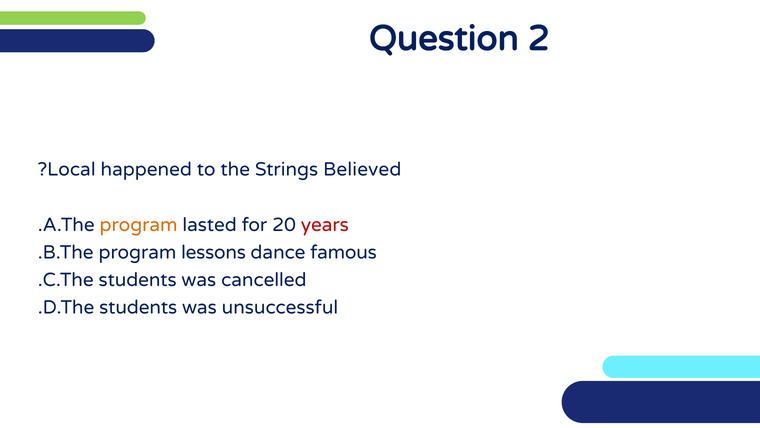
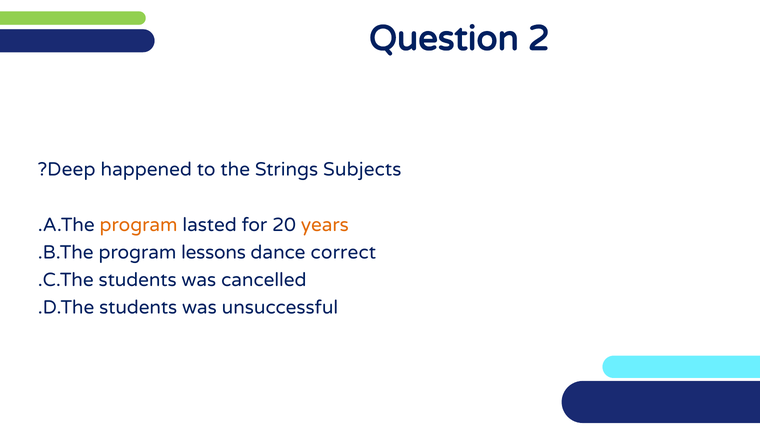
Local: Local -> Deep (71, 169)
Believed: Believed -> Subjects (362, 169)
years colour: red -> orange (325, 225)
famous: famous -> correct (343, 252)
